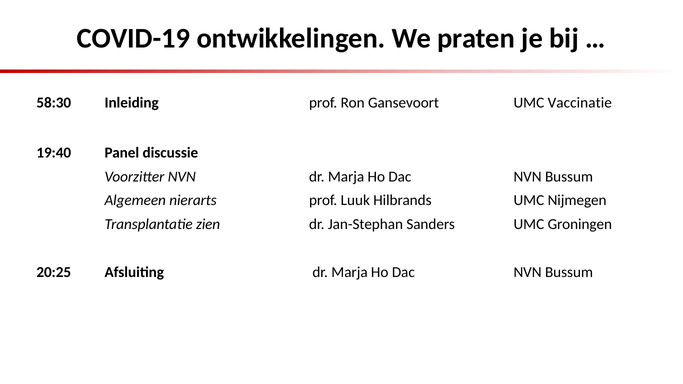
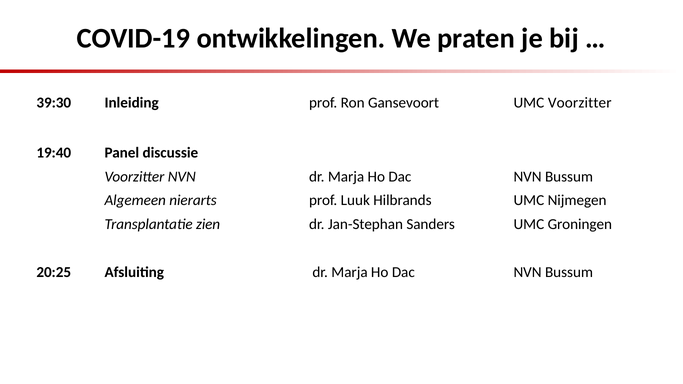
58:30: 58:30 -> 39:30 (54, 103)
UMC Vaccinatie: Vaccinatie -> Voorzitter (580, 103)
